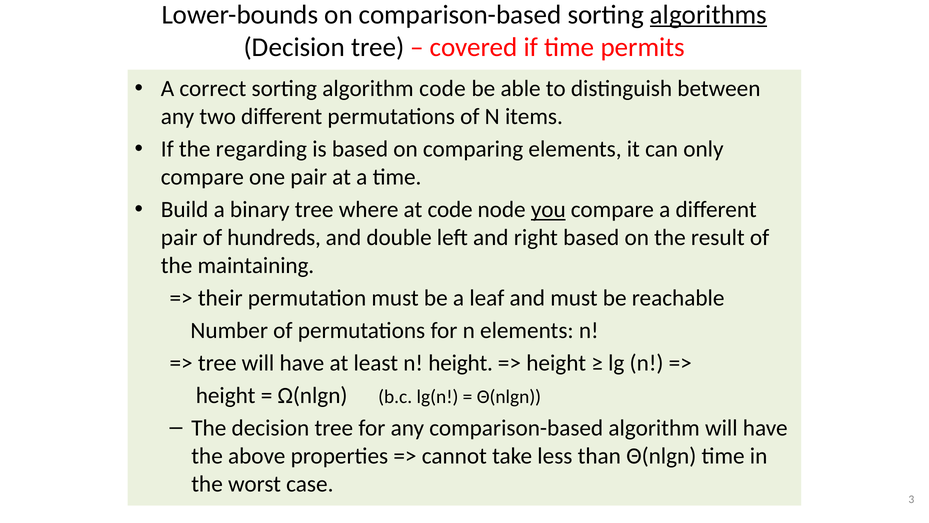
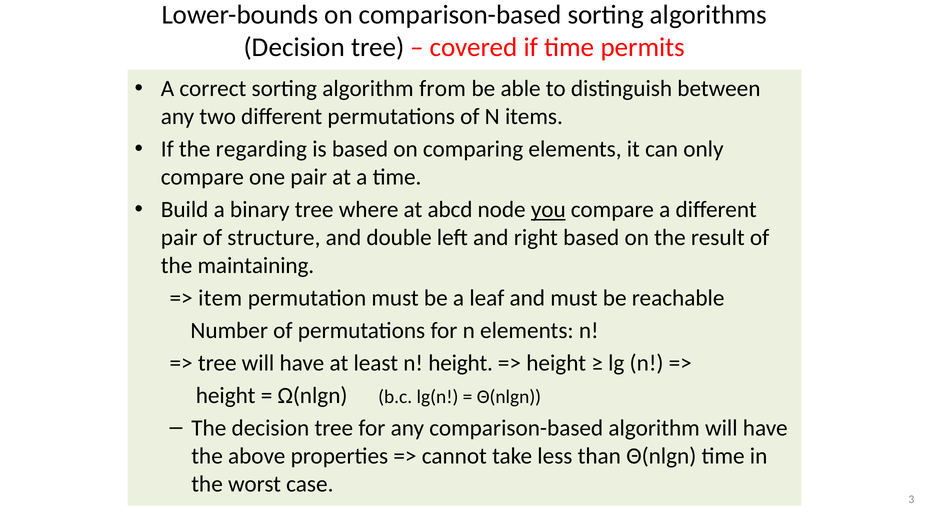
algorithms underline: present -> none (709, 15)
algorithm code: code -> from (442, 89)
at code: code -> abcd (450, 209)
hundreds: hundreds -> structure (274, 237)
their: their -> item (220, 298)
